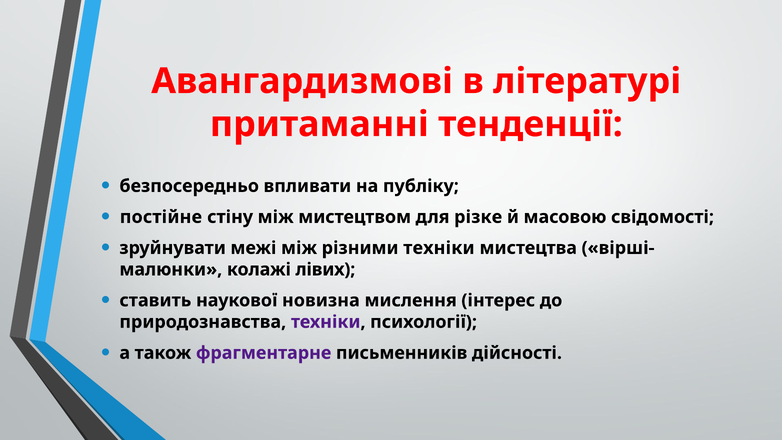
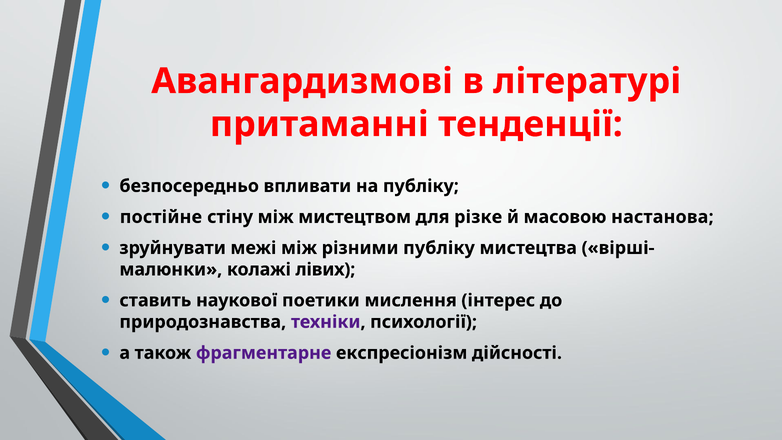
свідомості: свідомості -> настанова (662, 217)
різними техніки: техніки -> публіку (439, 248)
новизна: новизна -> поетики (321, 300)
письменників: письменників -> експресіонізм (402, 353)
